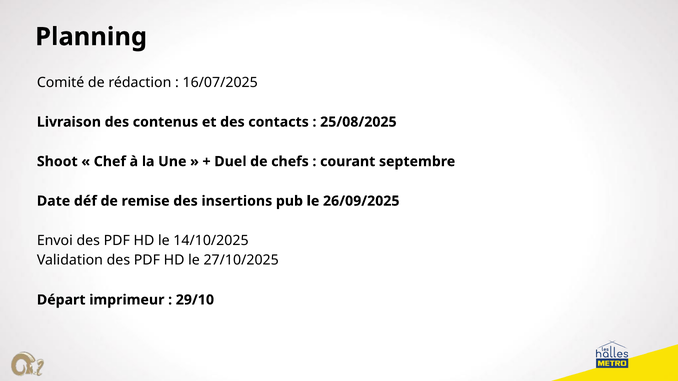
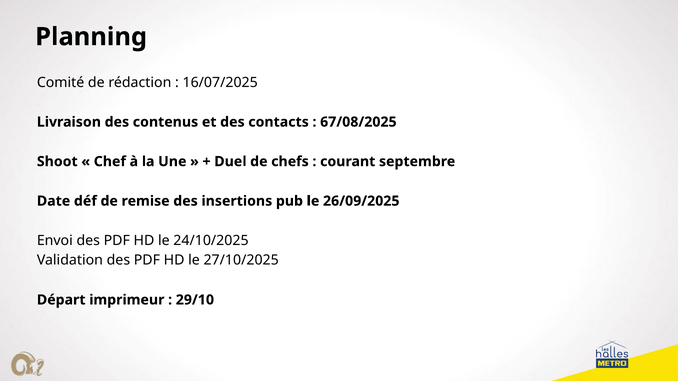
25/08/2025: 25/08/2025 -> 67/08/2025 (358, 122)
14/10/2025: 14/10/2025 -> 24/10/2025 (211, 241)
